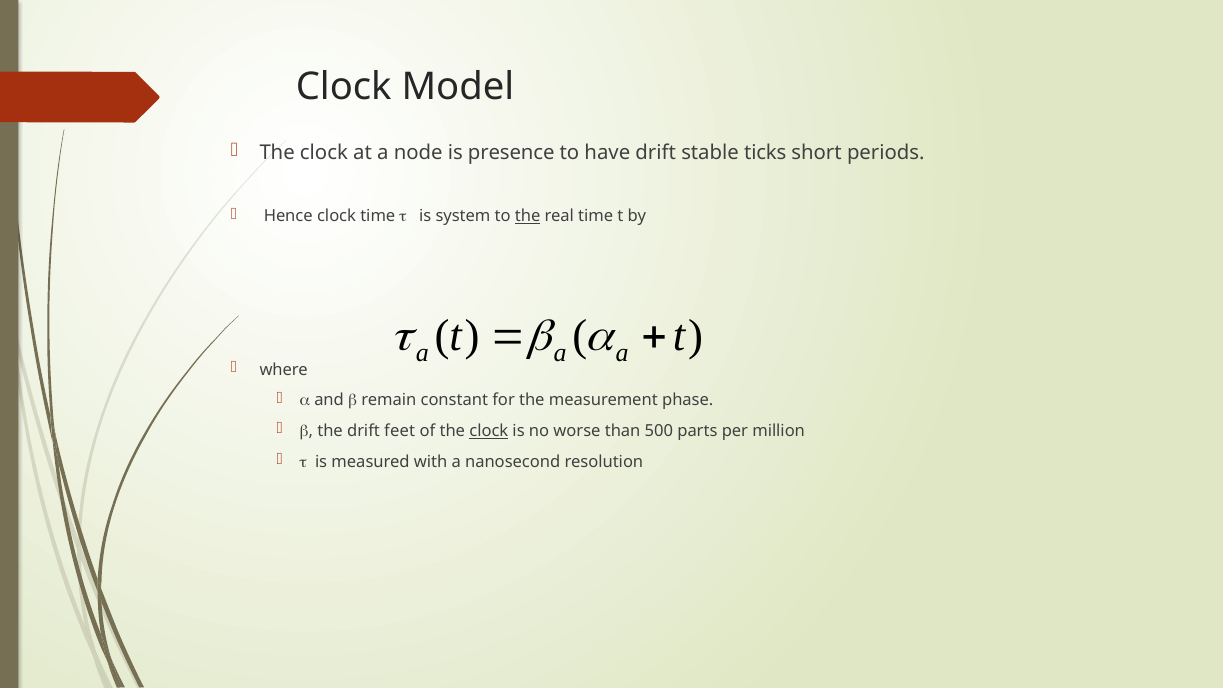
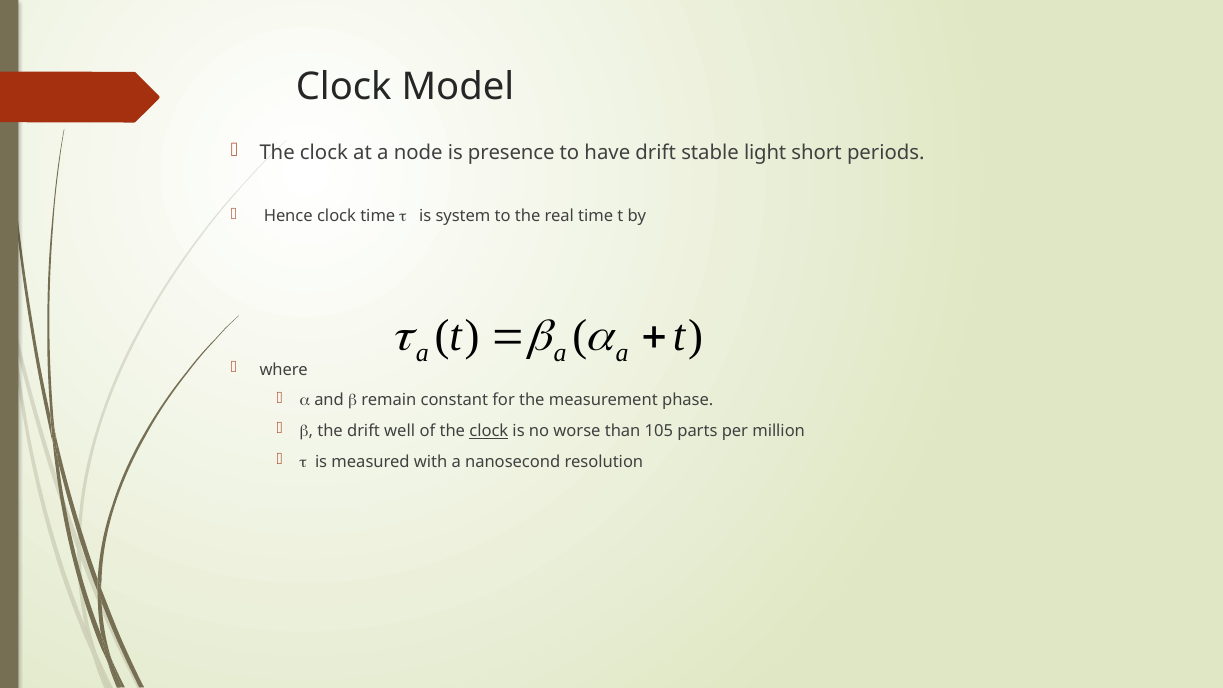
ticks: ticks -> light (765, 153)
the underline: present -> none (528, 216)
feet: feet -> well (400, 431)
500: 500 -> 105 (659, 431)
